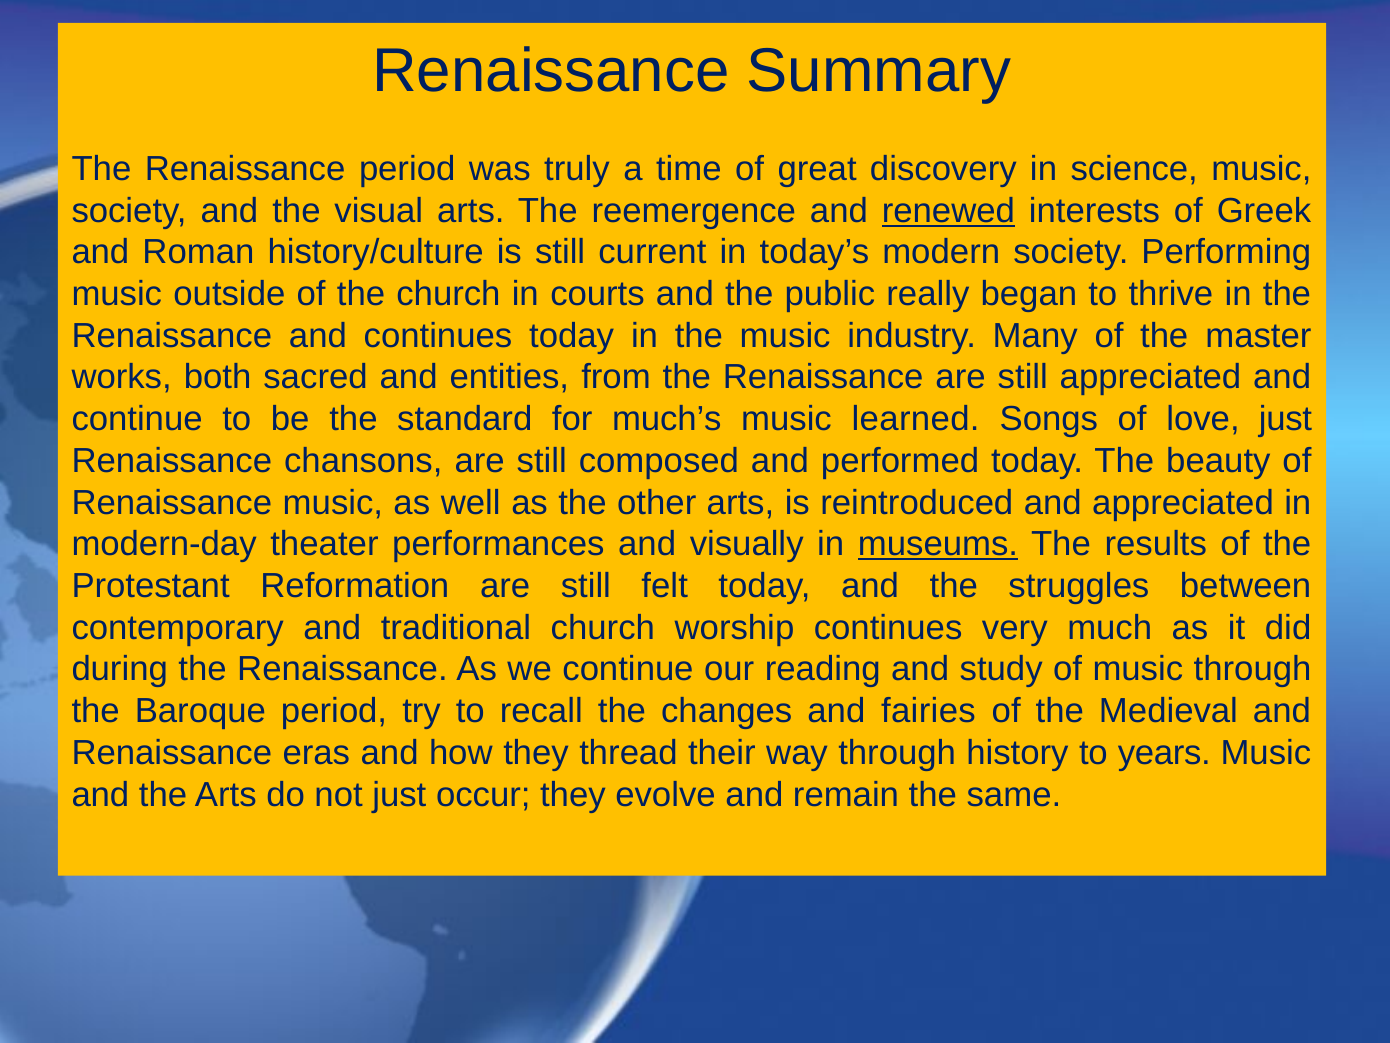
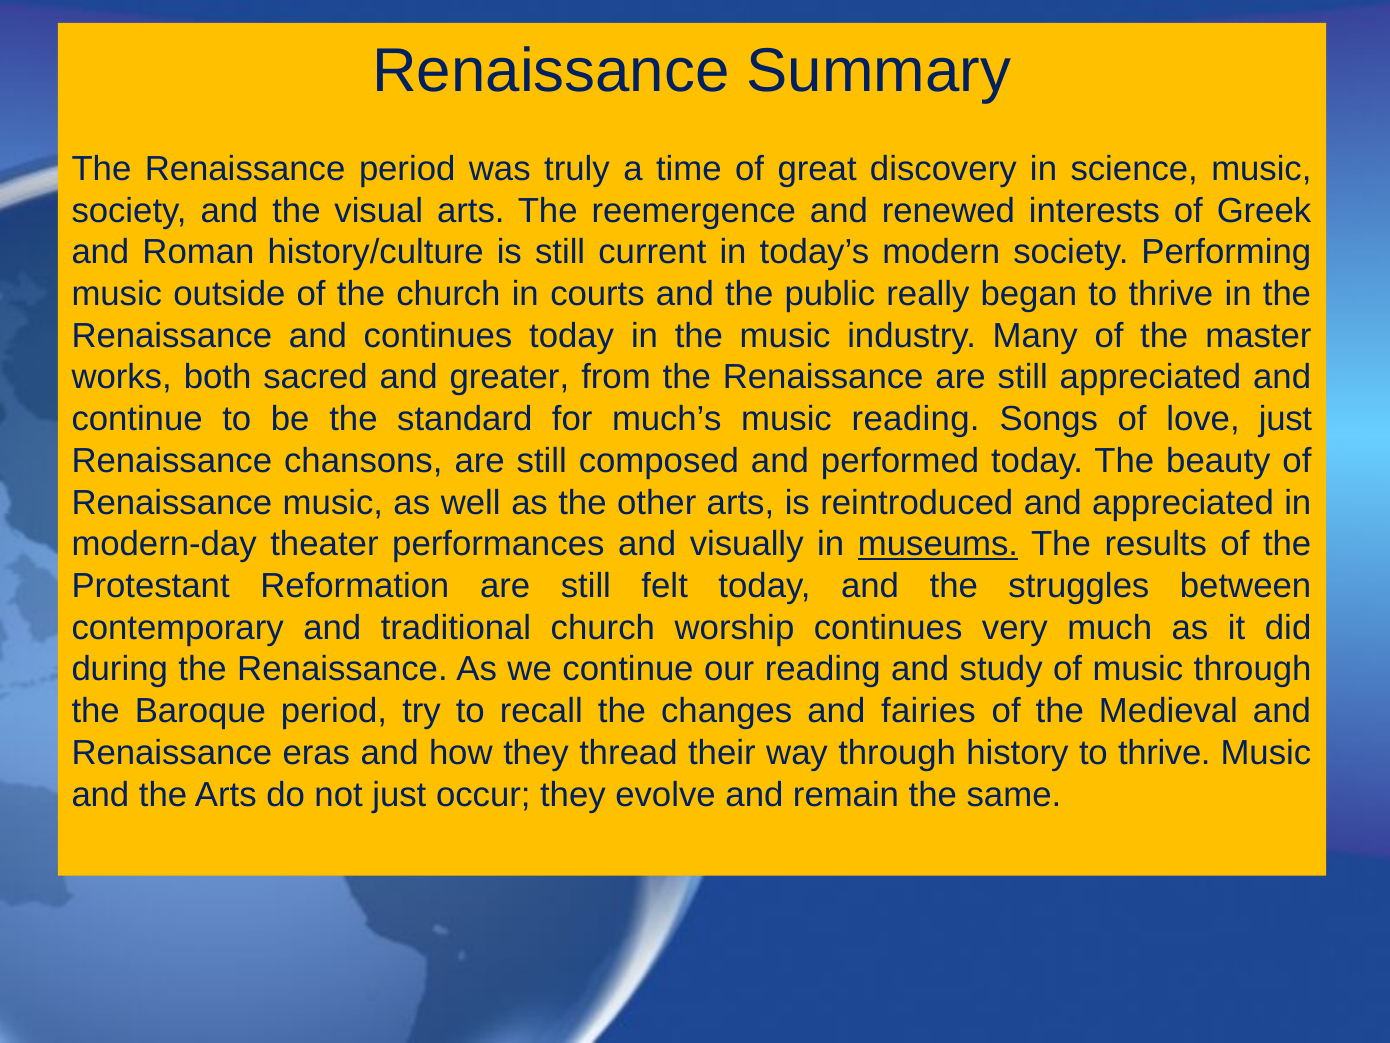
renewed underline: present -> none (948, 210)
entities: entities -> greater (509, 377)
music learned: learned -> reading (916, 419)
history to years: years -> thrive (1164, 753)
